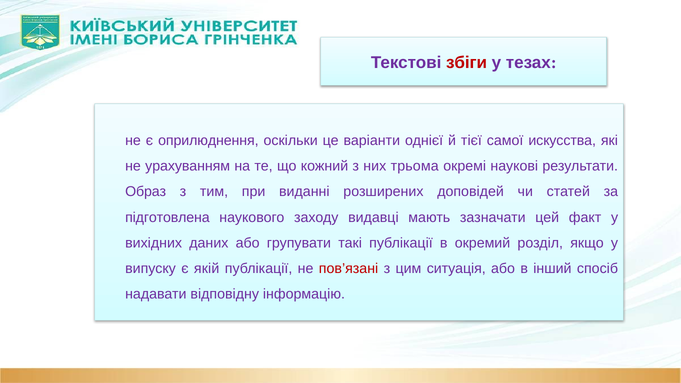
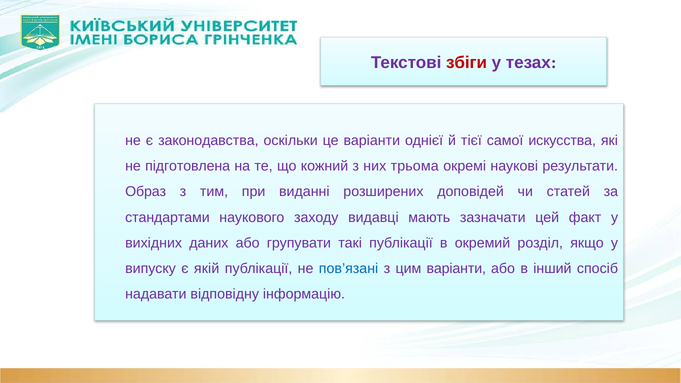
оприлюднення: оприлюднення -> законодавства (208, 141)
урахуванням: урахуванням -> підготовлена (188, 166)
підготовлена: підготовлена -> стандартами (167, 217)
пов’язані colour: red -> blue (349, 268)
цим ситуація: ситуація -> варіанти (456, 268)
